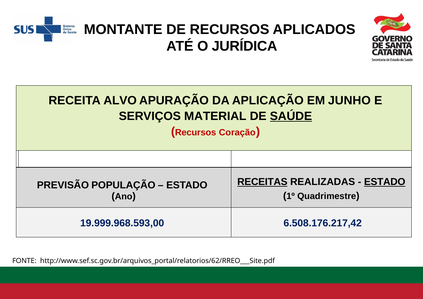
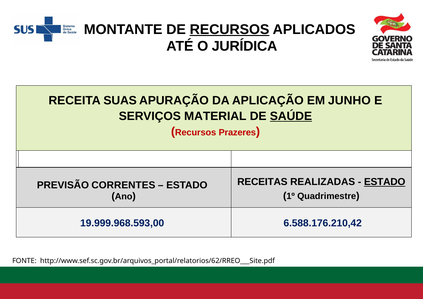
RECURSOS underline: none -> present (230, 29)
ALVO: ALVO -> SUAS (120, 101)
Coração: Coração -> Prazeres (237, 133)
RECEITAS underline: present -> none (262, 182)
POPULAÇÃO: POPULAÇÃO -> CORRENTES (123, 185)
6.508.176.217,42: 6.508.176.217,42 -> 6.588.176.210,42 (323, 223)
